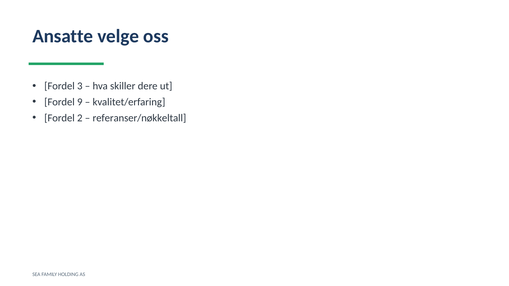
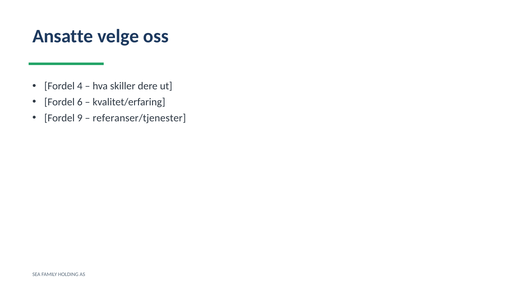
3: 3 -> 4 (80, 86)
9: 9 -> 6 (80, 102)
2: 2 -> 9 (80, 118)
referanser/nøkkeltall: referanser/nøkkeltall -> referanser/tjenester (139, 118)
